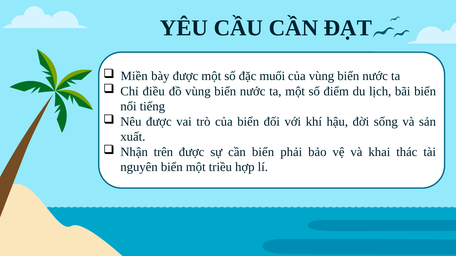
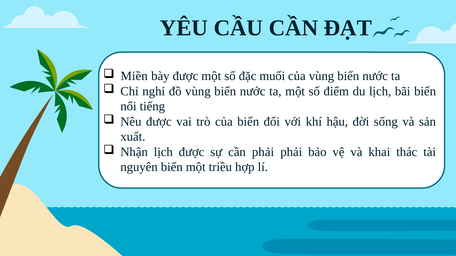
điều: điều -> nghỉ (154, 91)
Nhận trên: trên -> lịch (163, 152)
cần biển: biển -> phải (263, 152)
